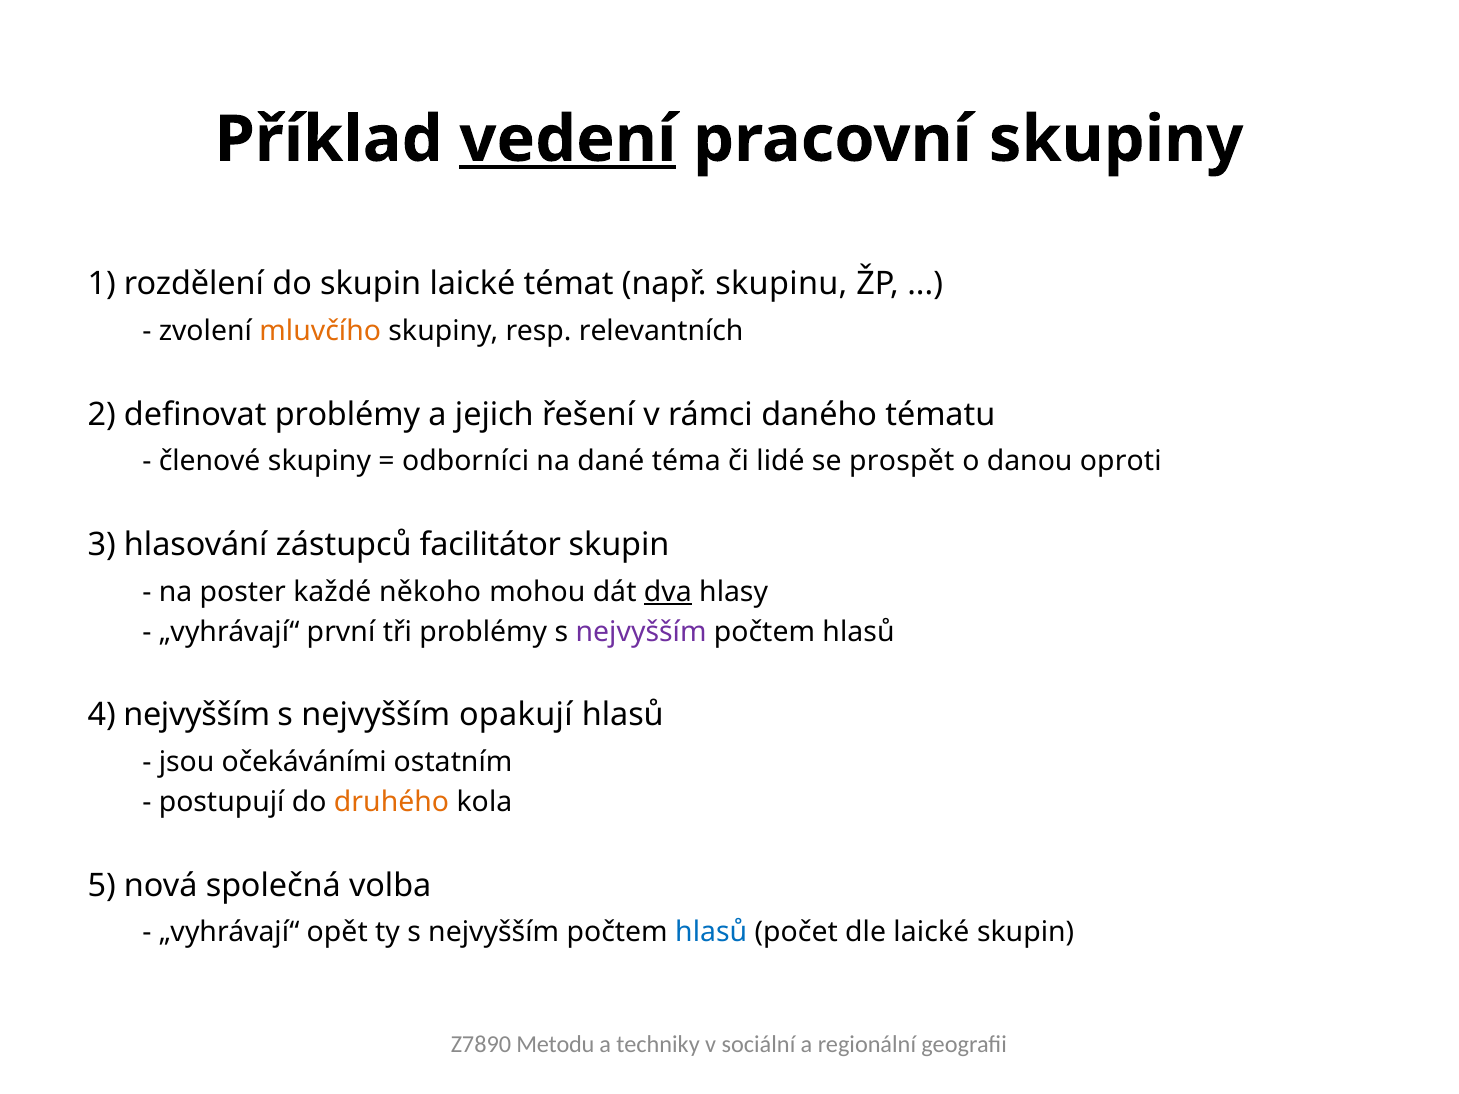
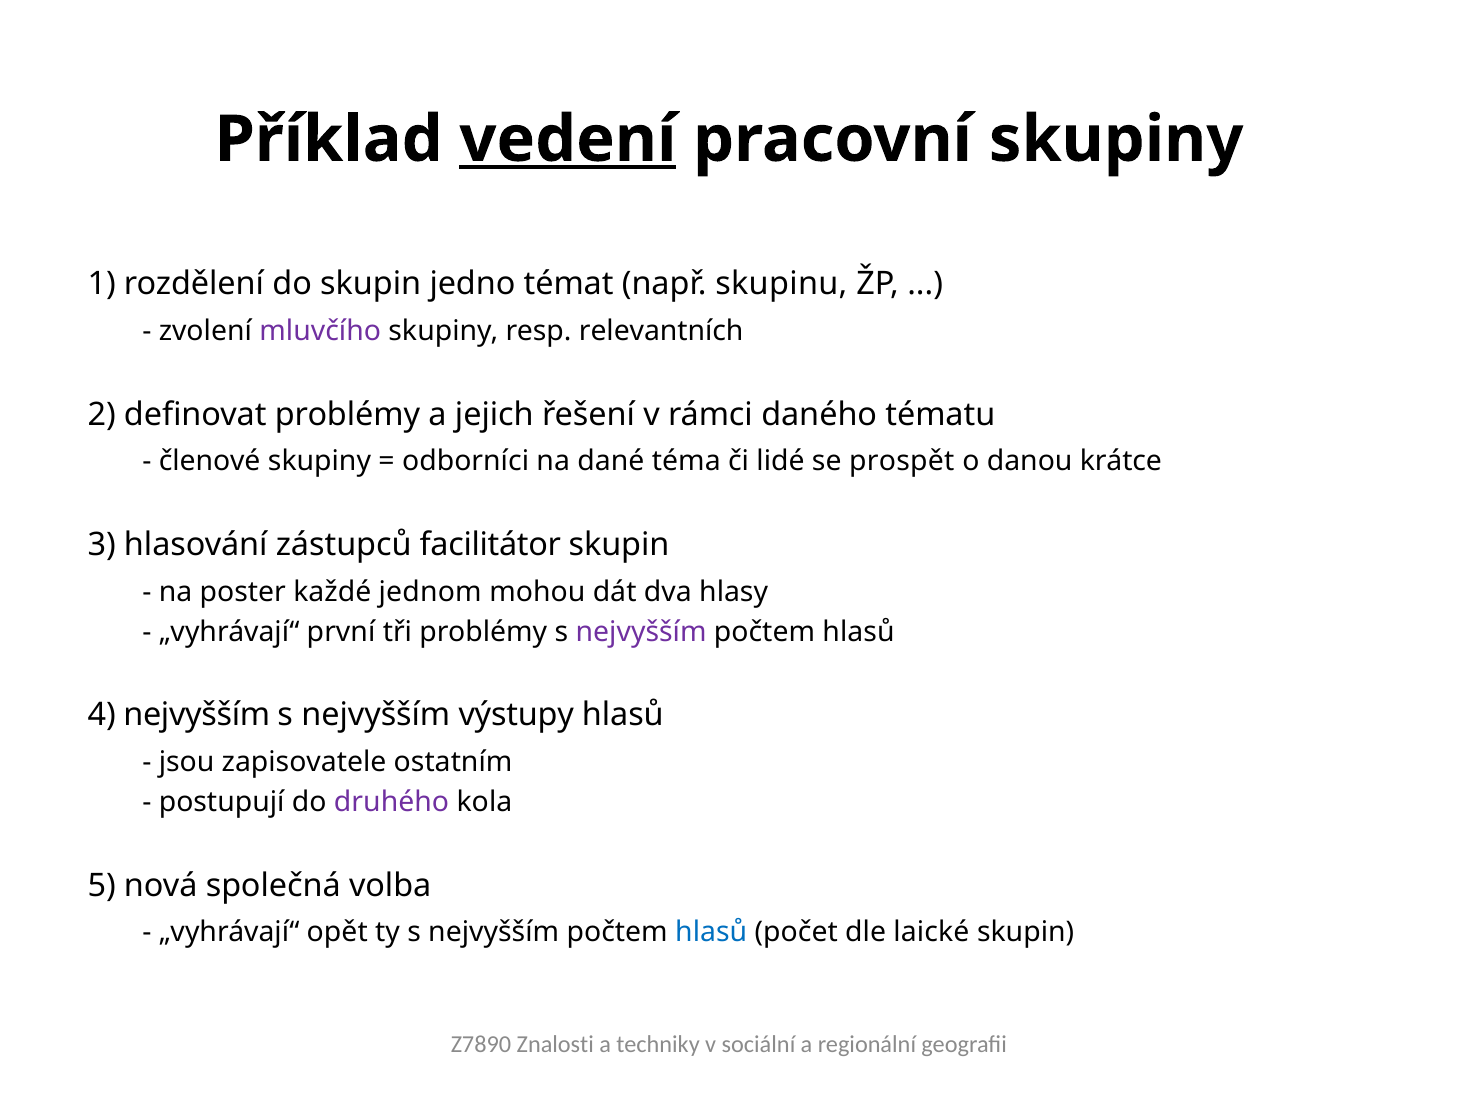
skupin laické: laické -> jedno (472, 284)
mluvčího colour: orange -> purple (320, 331)
oproti: oproti -> krátce (1121, 461)
někoho: někoho -> jednom (430, 592)
dva underline: present -> none (668, 592)
opakují: opakují -> výstupy (516, 715)
očekáváními: očekáváními -> zapisovatele (304, 762)
druhého colour: orange -> purple (392, 803)
Metodu: Metodu -> Znalosti (555, 1045)
